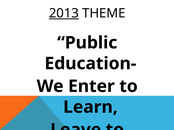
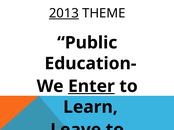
Enter underline: none -> present (91, 87)
